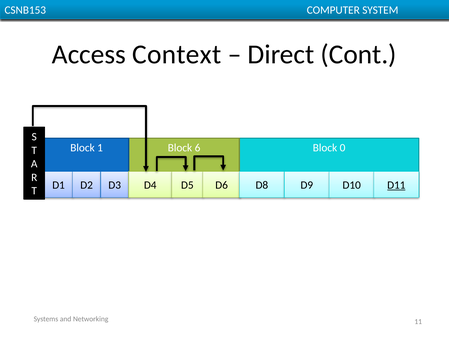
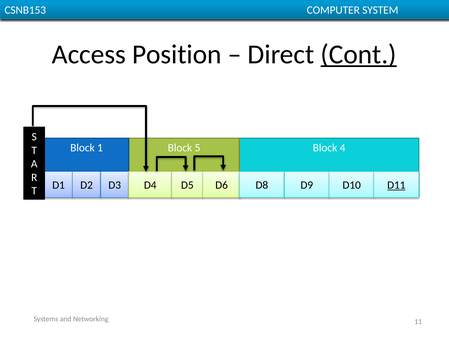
Context: Context -> Position (177, 54)
Cont underline: none -> present (359, 54)
6: 6 -> 5 (198, 148)
0: 0 -> 4 (343, 148)
